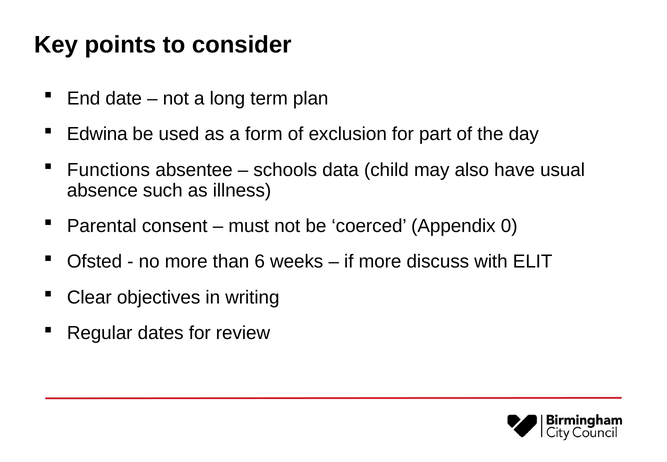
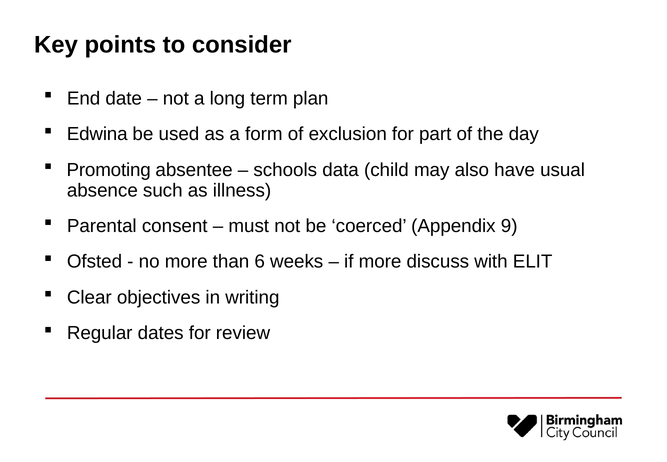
Functions: Functions -> Promoting (109, 170)
0: 0 -> 9 (509, 226)
